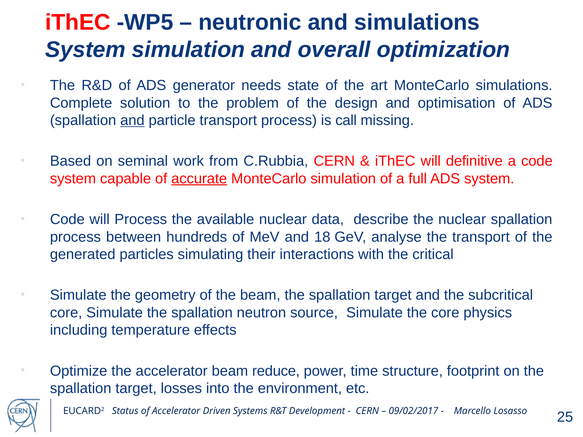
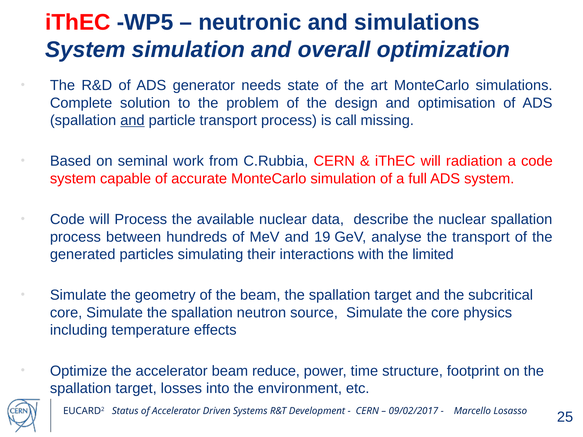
definitive: definitive -> radiation (474, 161)
accurate underline: present -> none (199, 179)
18: 18 -> 19 (322, 237)
critical: critical -> limited (433, 255)
